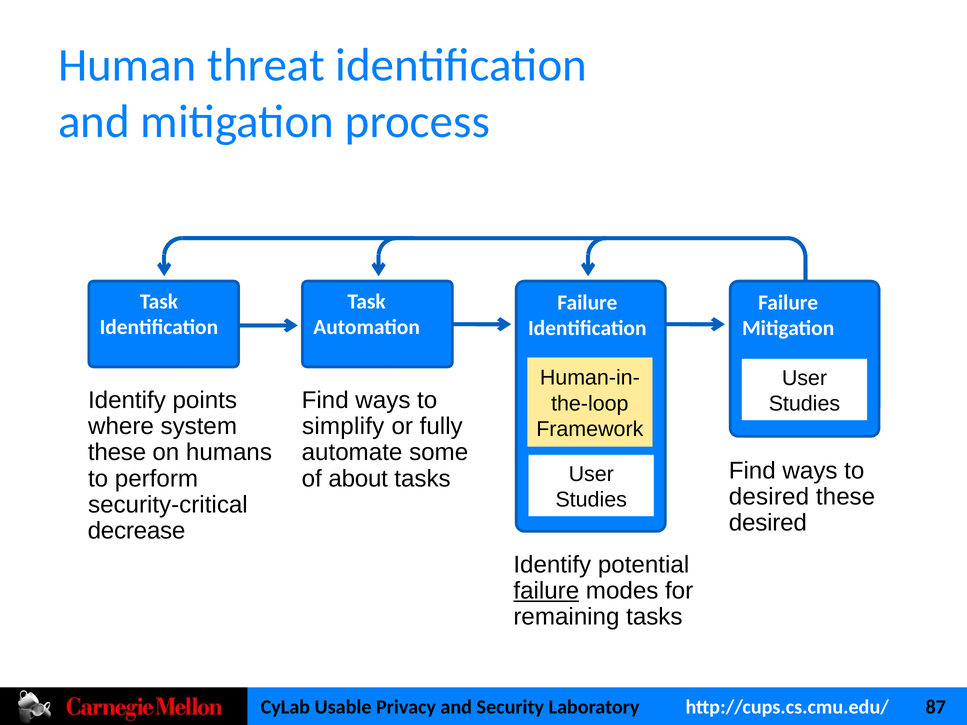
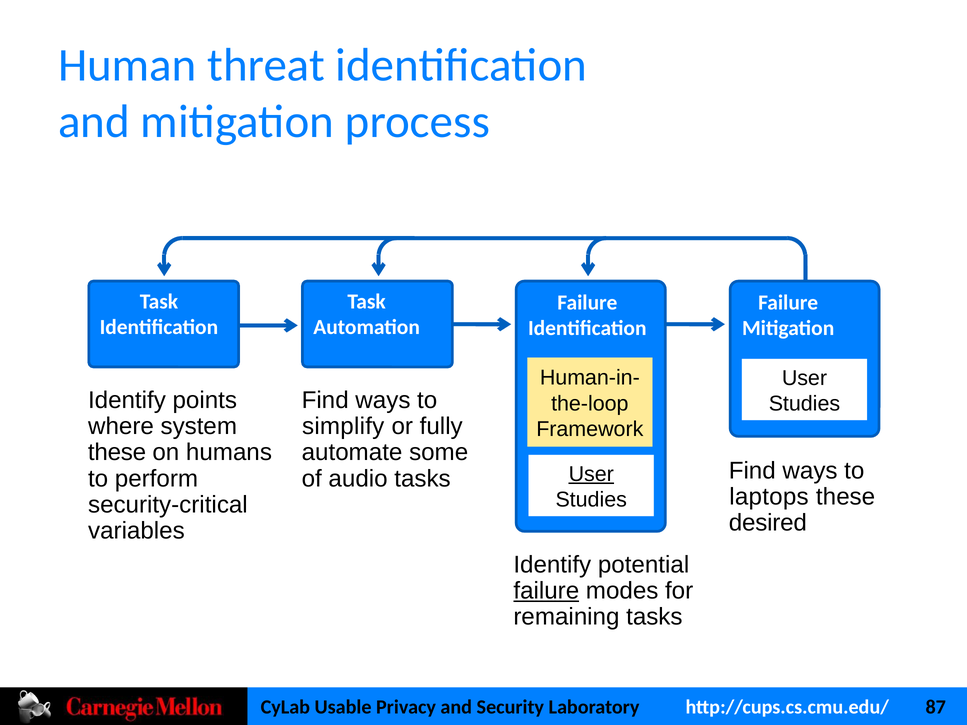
User underline: none -> present (591, 474)
about: about -> audio (358, 479)
desired: desired -> laptops (769, 497)
decrease: decrease -> variables (136, 531)
